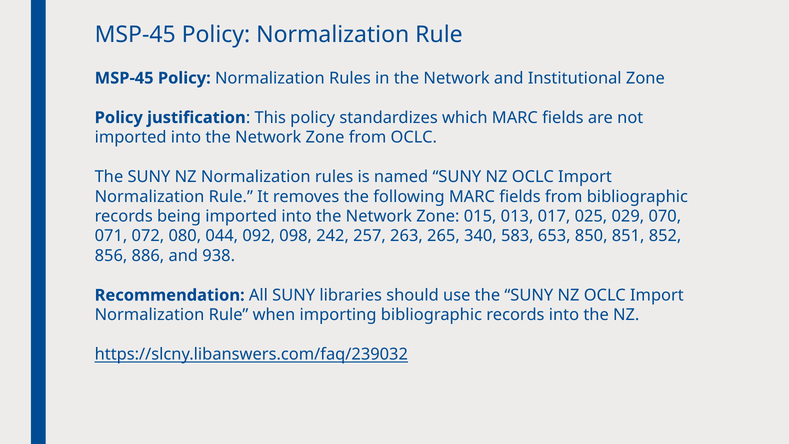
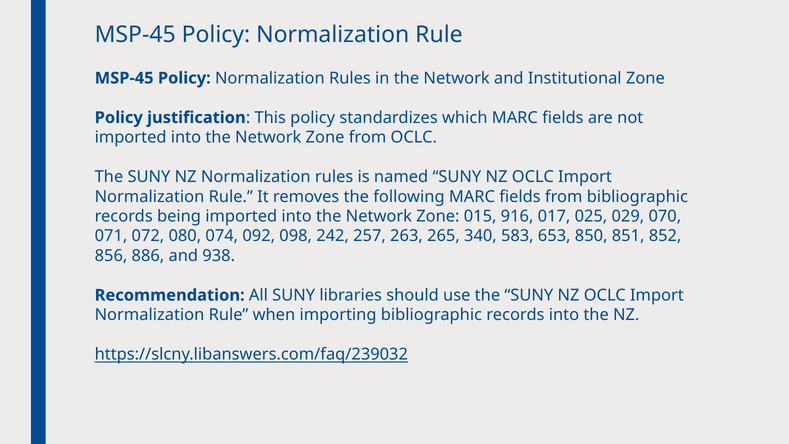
013: 013 -> 916 (517, 216)
044: 044 -> 074 (222, 236)
